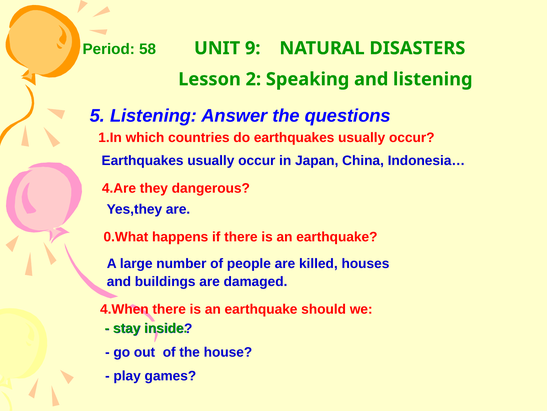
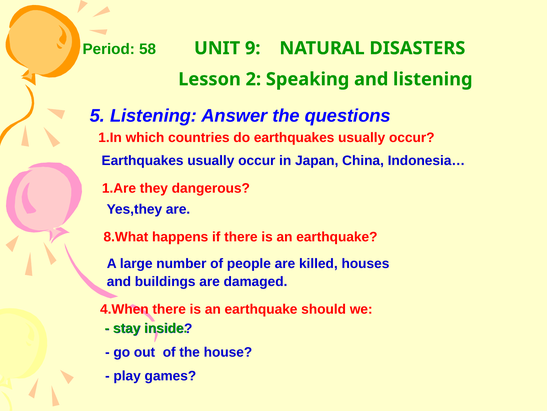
4.Are: 4.Are -> 1.Are (119, 188)
0.What: 0.What -> 8.What (126, 237)
